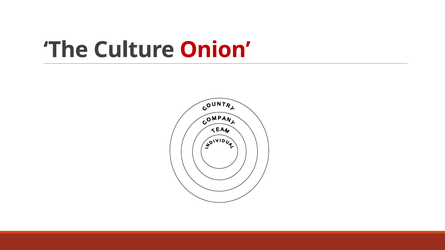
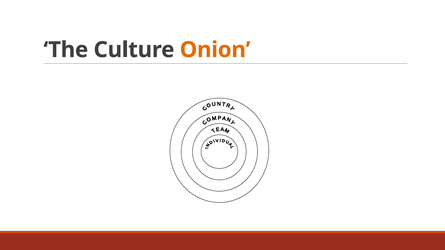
Onion colour: red -> orange (215, 50)
